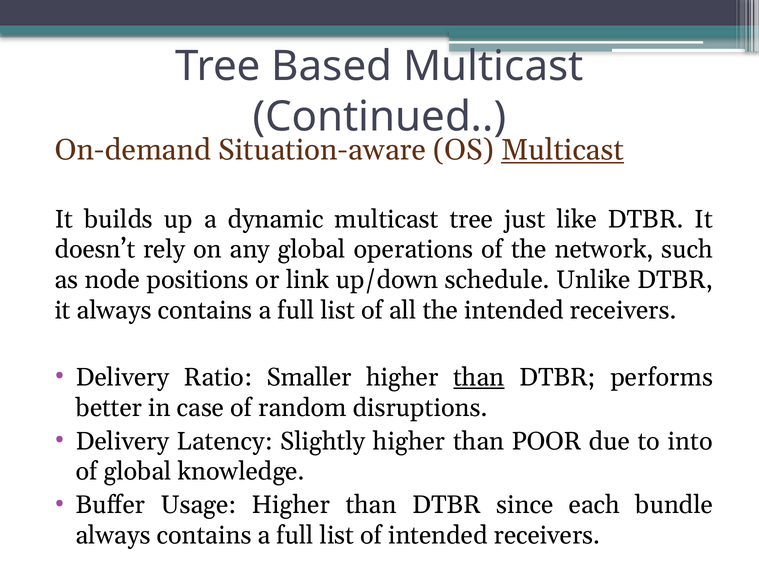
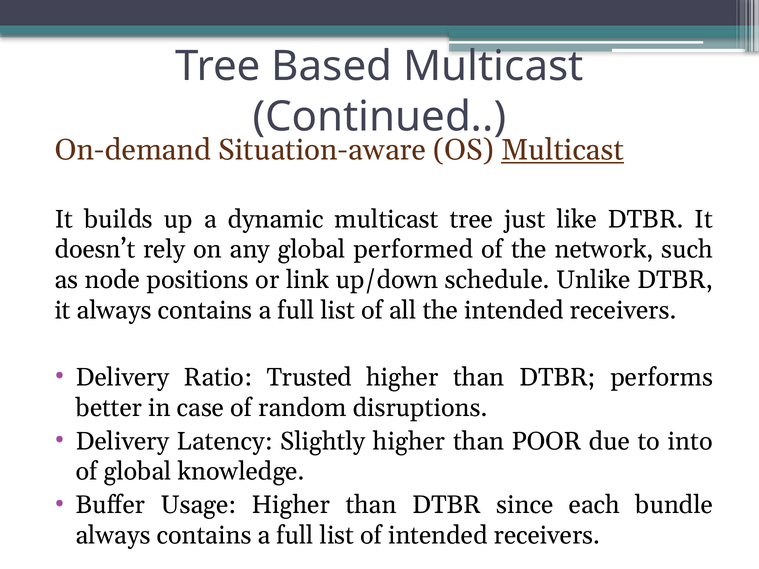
operations: operations -> performed (413, 250)
Smaller: Smaller -> Trusted (309, 378)
than underline: present -> none (479, 378)
